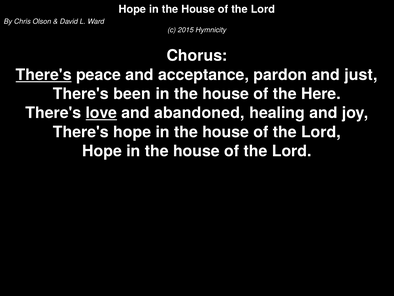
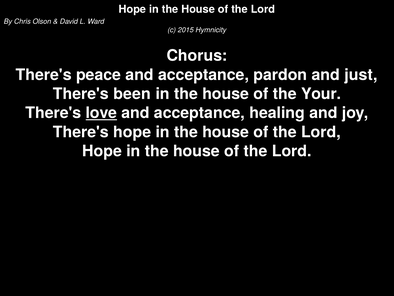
There's underline: present -> none (44, 75)
Here: Here -> Your (321, 94)
abandoned: abandoned -> acceptance (199, 113)
